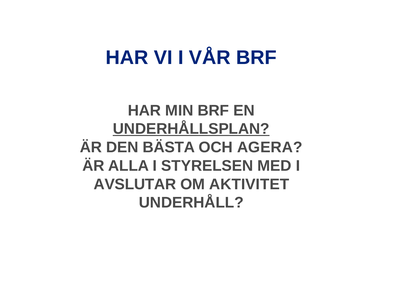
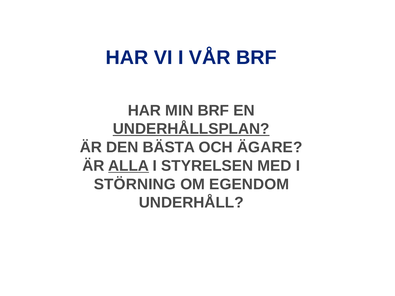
AGERA: AGERA -> ÄGARE (270, 147)
ALLA underline: none -> present (129, 166)
AVSLUTAR: AVSLUTAR -> STÖRNING (135, 184)
AKTIVITET: AKTIVITET -> EGENDOM (249, 184)
